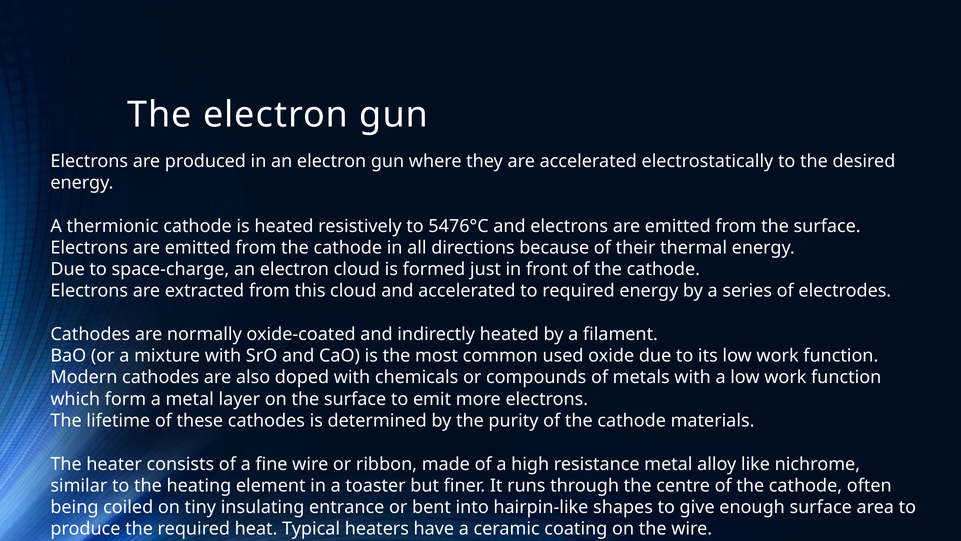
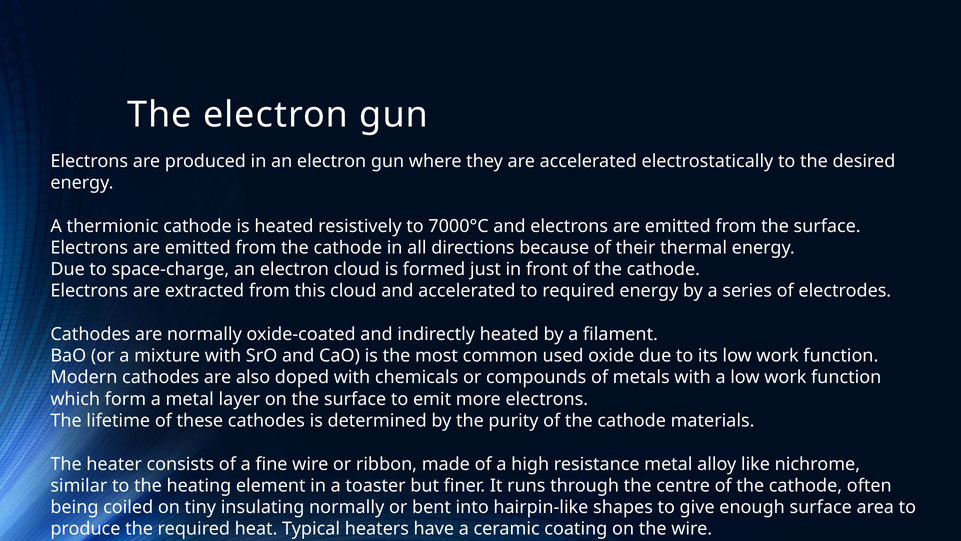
5476°C: 5476°C -> 7000°C (459, 226)
insulating entrance: entrance -> normally (347, 507)
